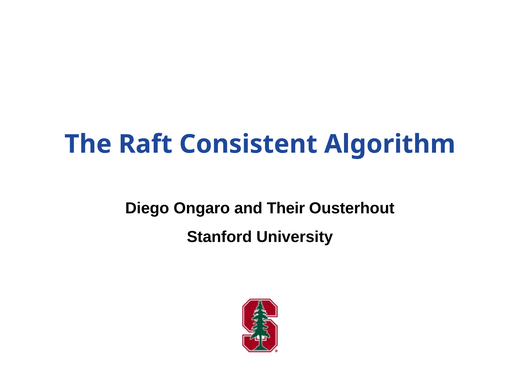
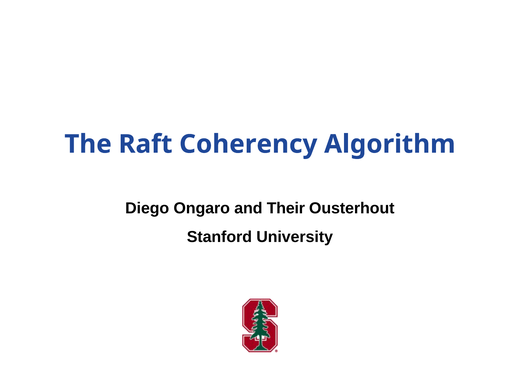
Consistent: Consistent -> Coherency (248, 144)
